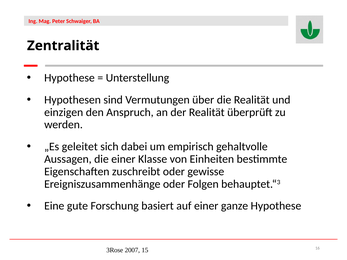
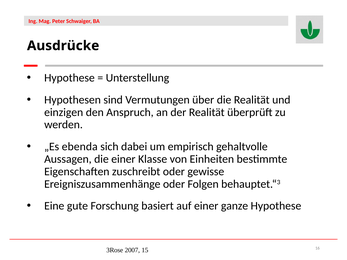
Zentralität: Zentralität -> Ausdrücke (63, 46)
geleitet: geleitet -> ebenda (80, 147)
